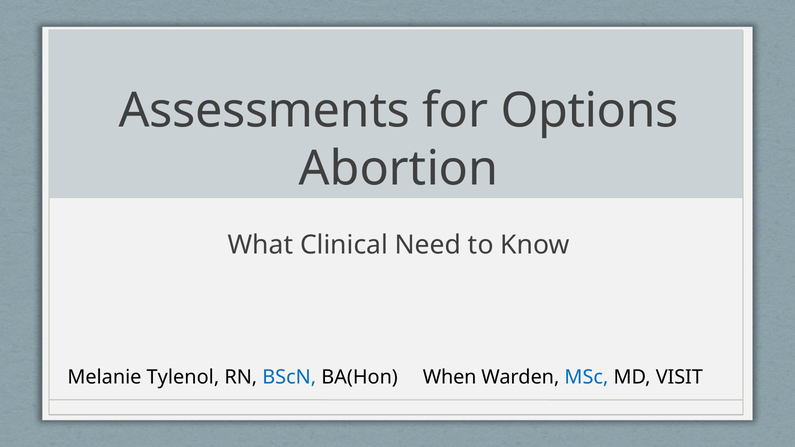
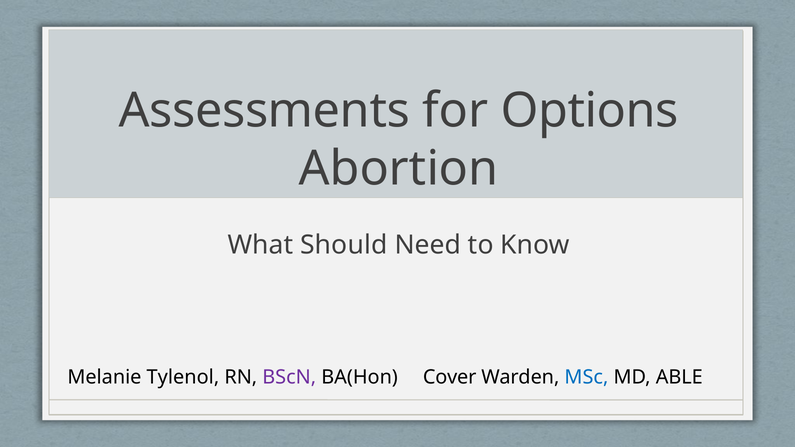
Clinical: Clinical -> Should (344, 245)
When: When -> Cover (450, 377)
VISIT: VISIT -> ABLE (679, 377)
BScN colour: blue -> purple (289, 377)
